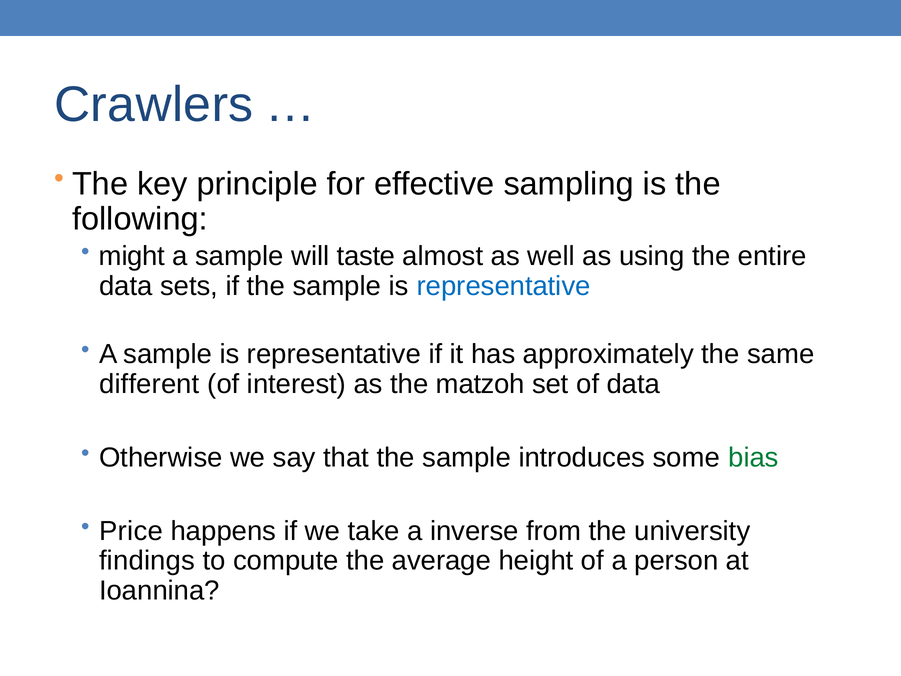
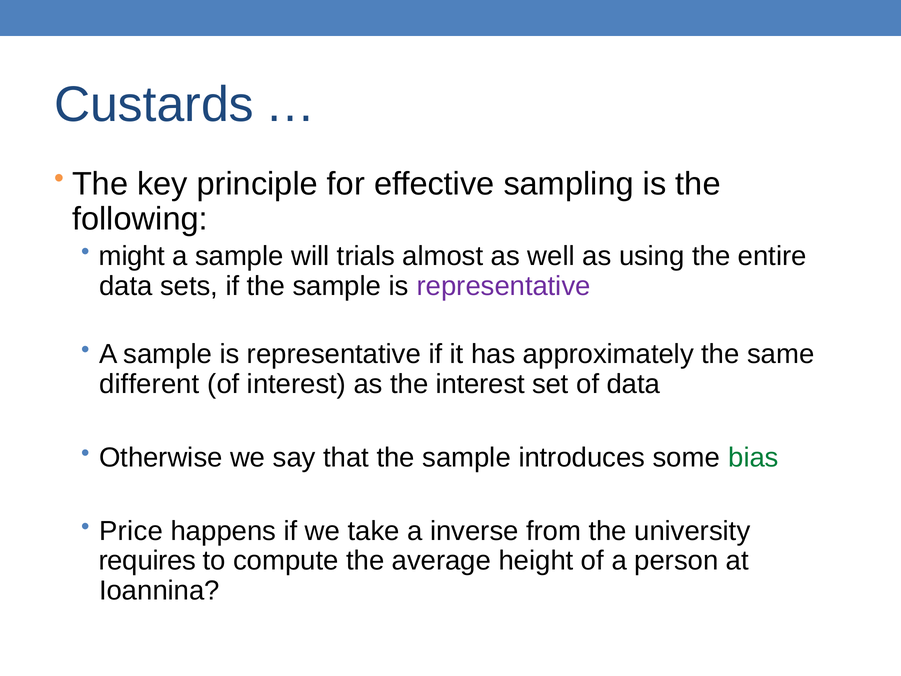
Crawlers: Crawlers -> Custards (154, 105)
taste: taste -> trials (366, 256)
representative colour: blue -> purple (504, 286)
the matzoh: matzoh -> interest (480, 384)
findings: findings -> requires (147, 561)
